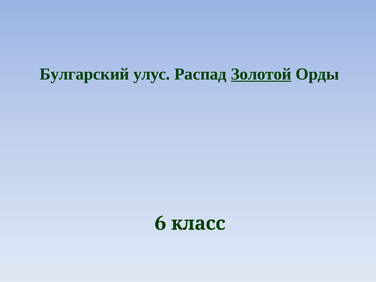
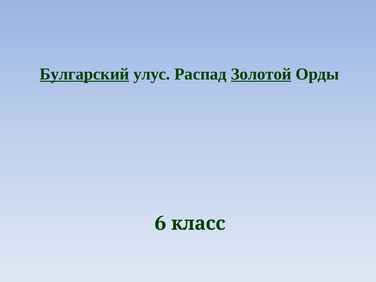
Булгарский underline: none -> present (84, 74)
